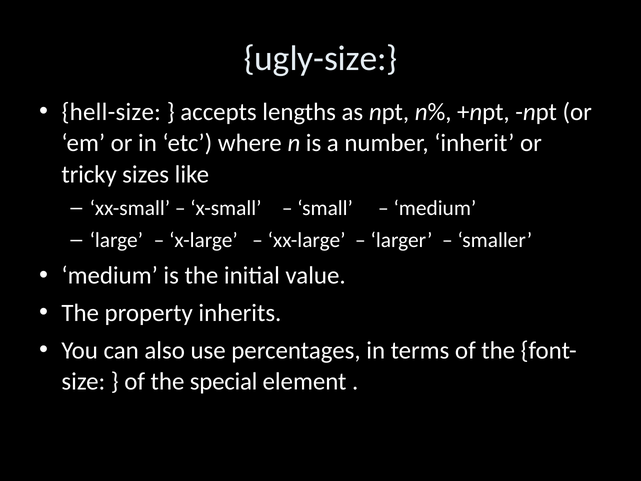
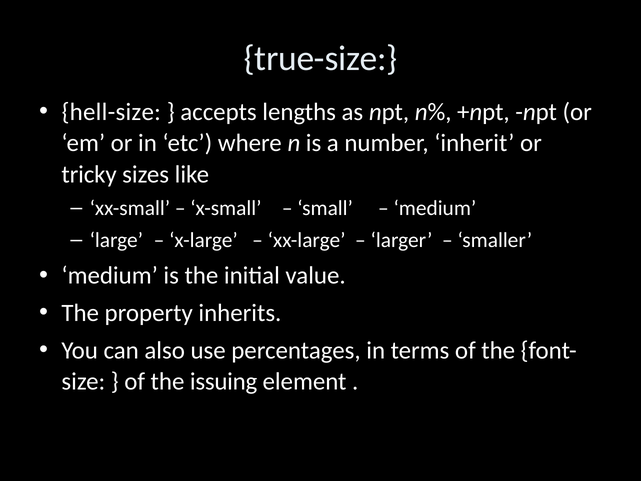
ugly-size: ugly-size -> true-size (321, 58)
special: special -> issuing (224, 381)
